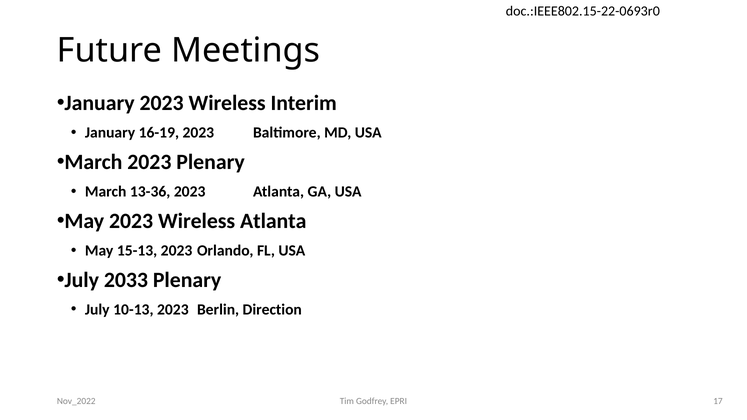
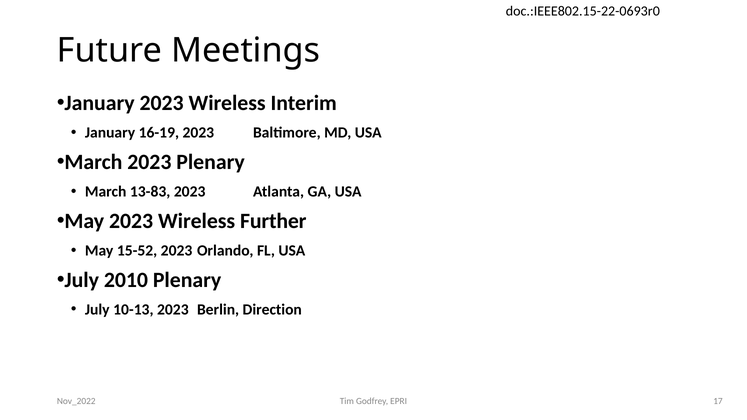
13-36: 13-36 -> 13-83 (150, 192)
Wireless Atlanta: Atlanta -> Further (273, 221)
15-13: 15-13 -> 15-52 (137, 251)
2033: 2033 -> 2010 (126, 280)
